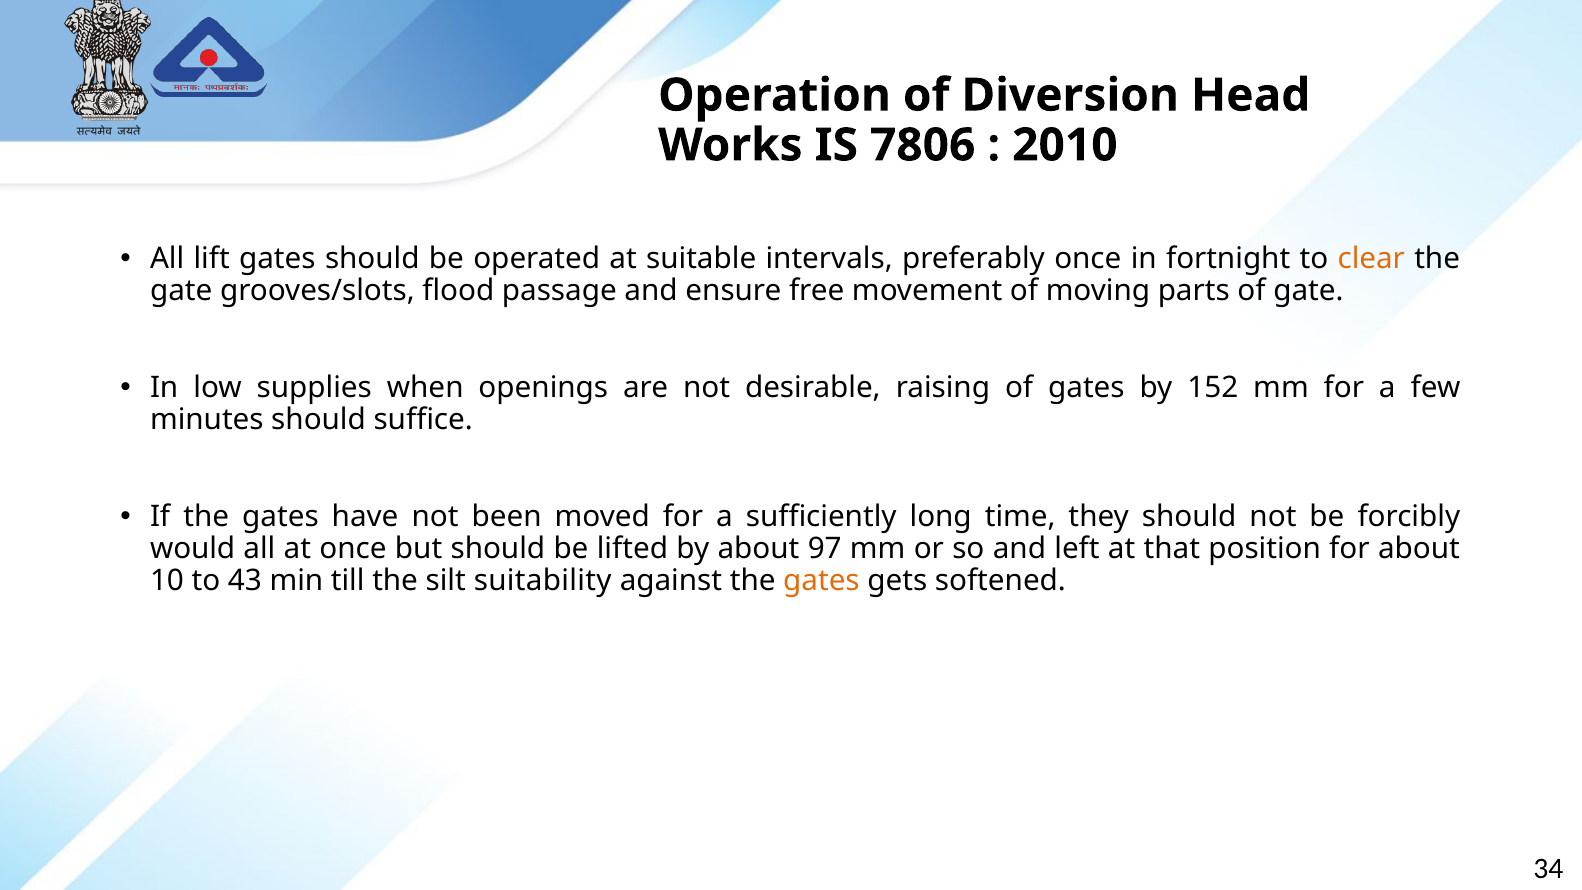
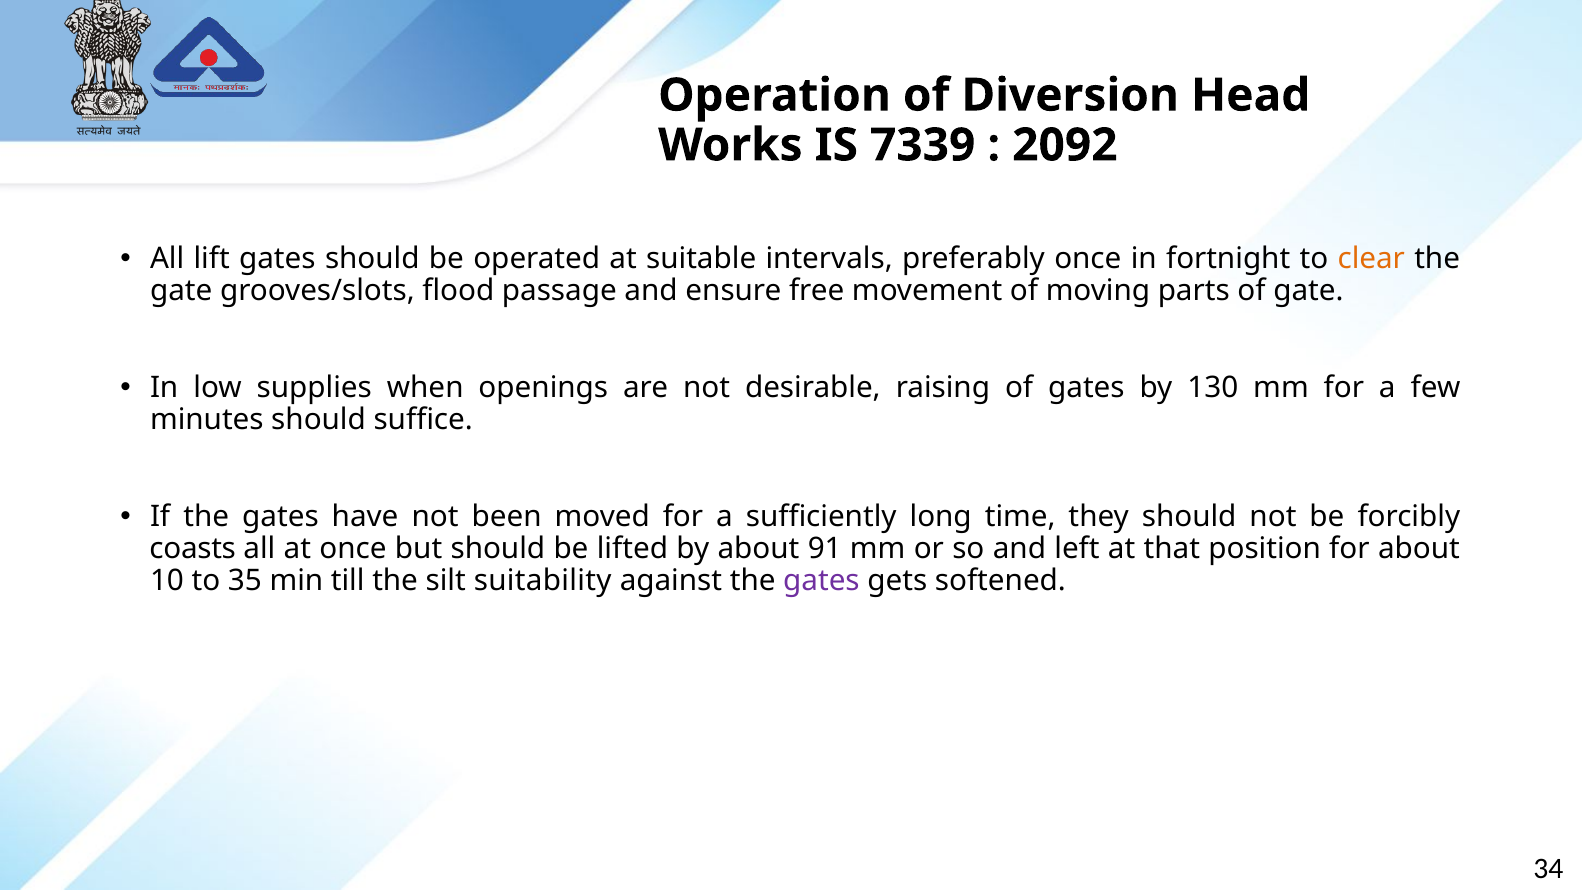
7806: 7806 -> 7339 (923, 145)
2010: 2010 -> 2092 (1065, 145)
152: 152 -> 130 (1213, 388)
would: would -> coasts (193, 549)
97: 97 -> 91 (825, 549)
43: 43 -> 35 (245, 581)
gates colour: orange -> purple (821, 581)
